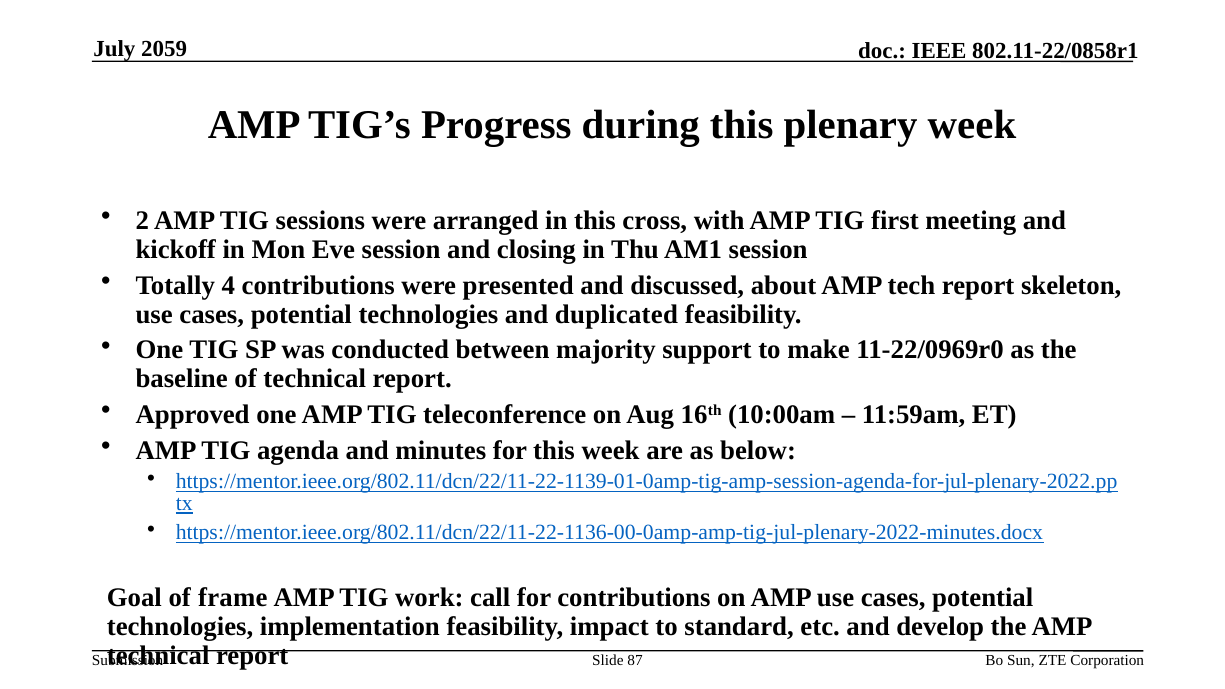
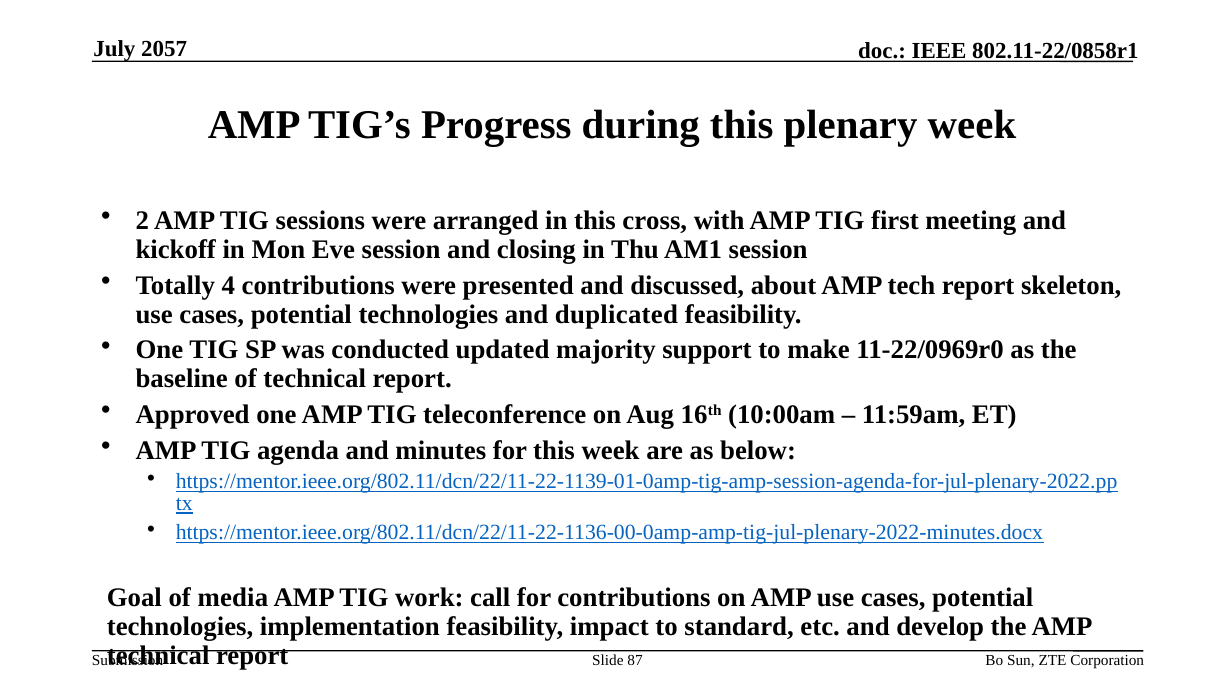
2059: 2059 -> 2057 (164, 49)
between: between -> updated (503, 350)
frame: frame -> media (233, 598)
